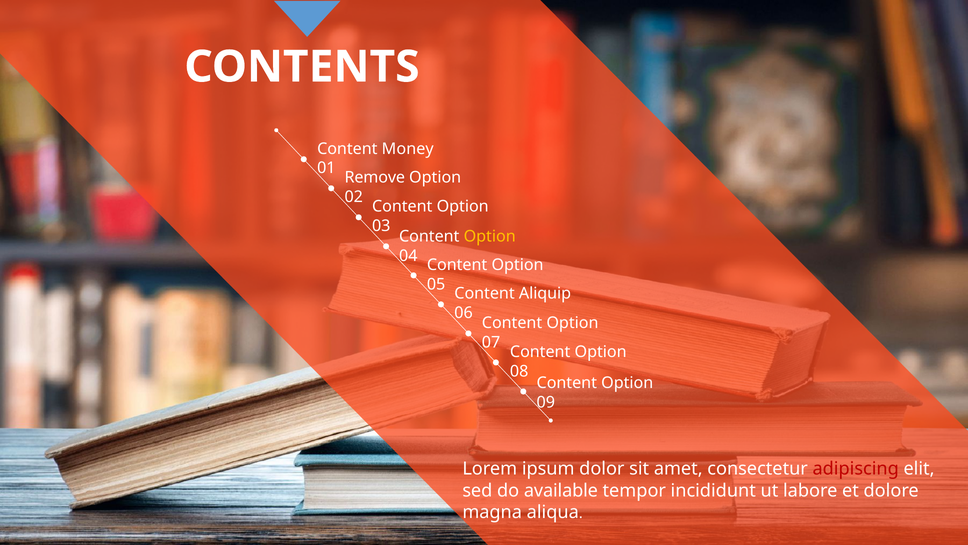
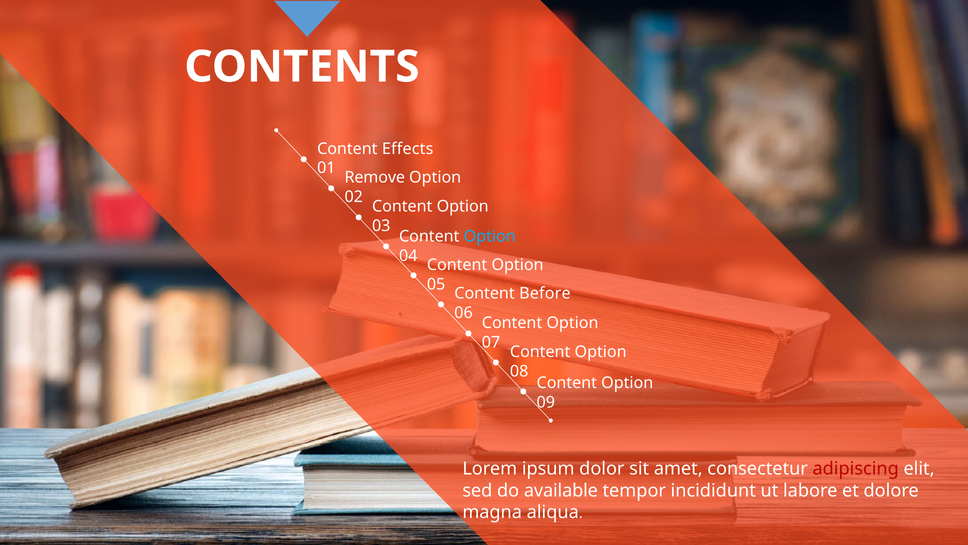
Money: Money -> Effects (408, 149)
Option colour: yellow -> light blue (490, 236)
Aliquip: Aliquip -> Before (545, 293)
